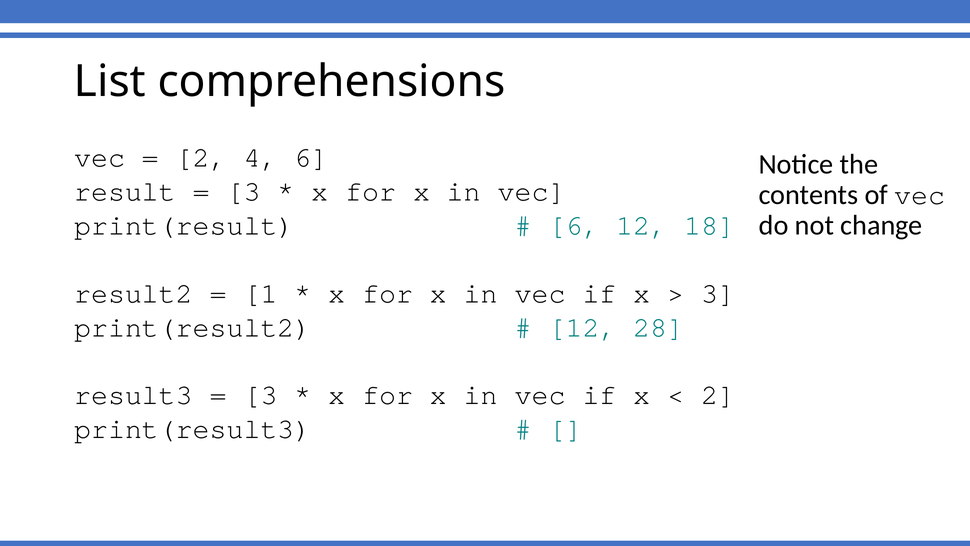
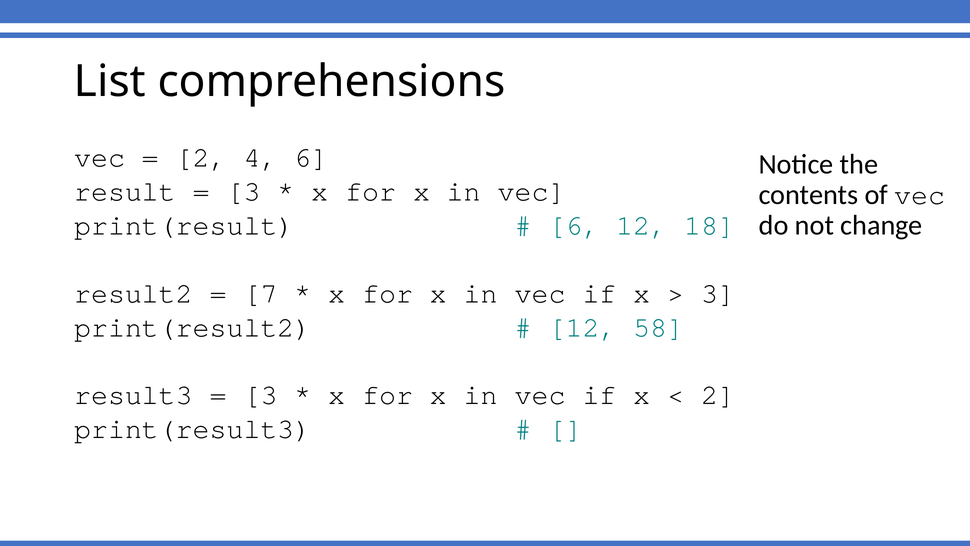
1: 1 -> 7 (261, 293)
28: 28 -> 58 (659, 327)
